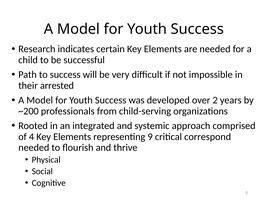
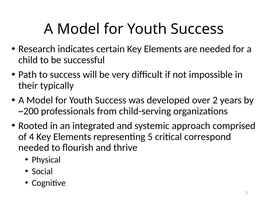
arrested: arrested -> typically (57, 85)
representing 9: 9 -> 5 (150, 137)
